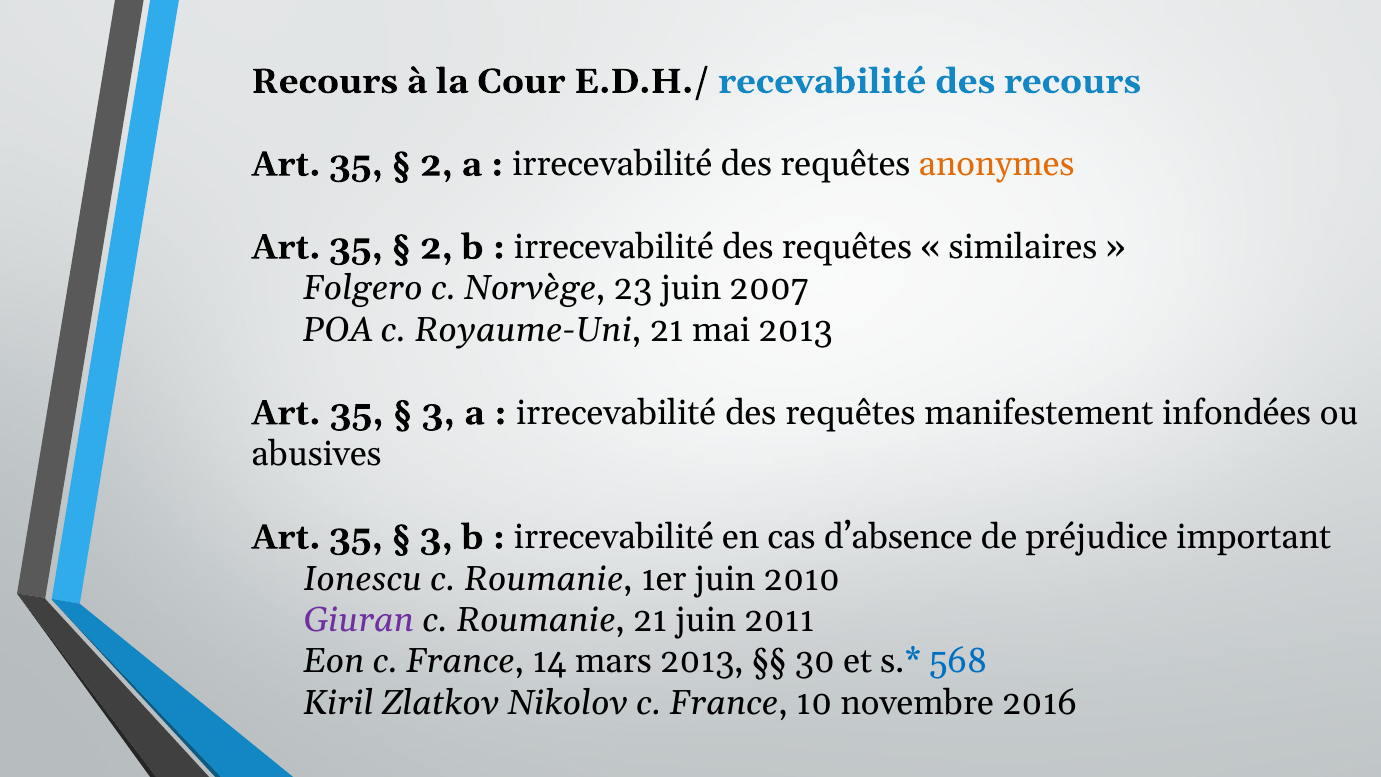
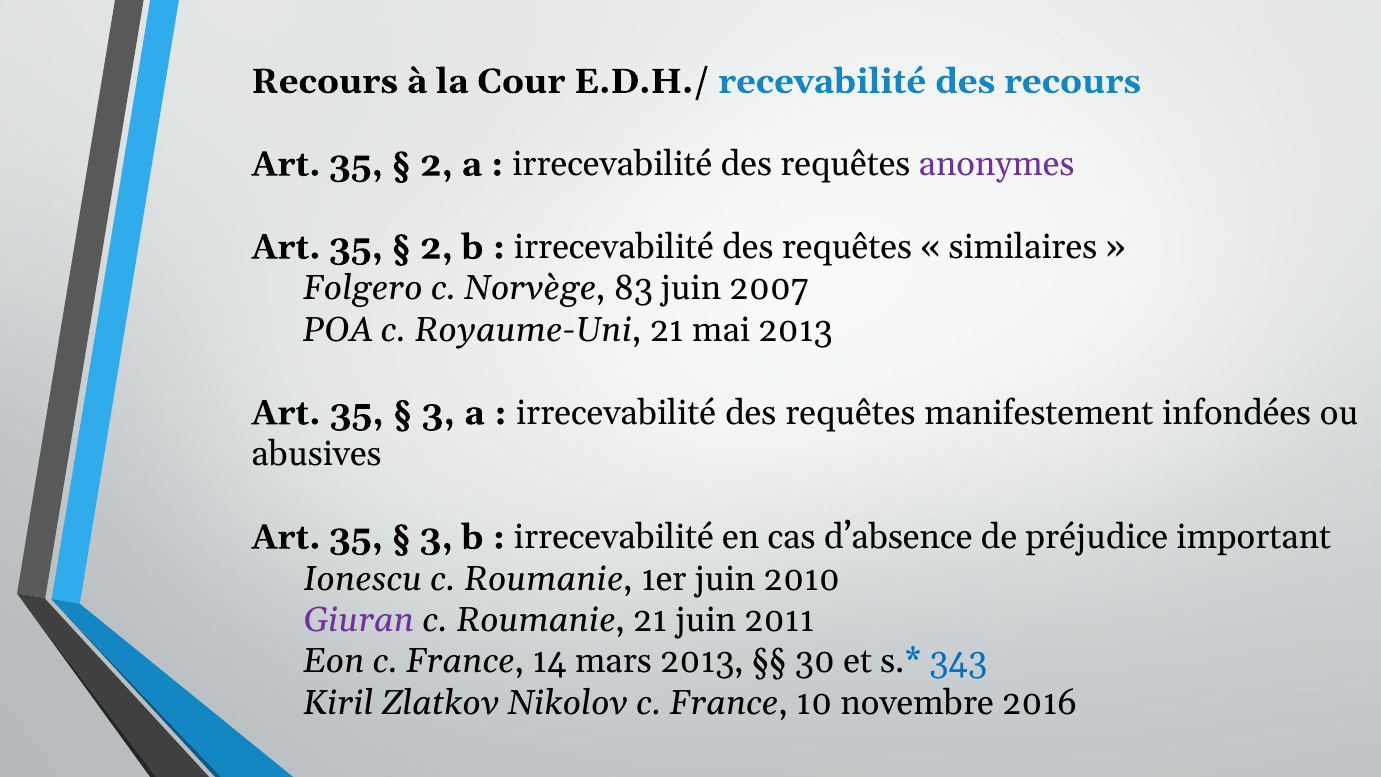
anonymes colour: orange -> purple (997, 164)
23: 23 -> 83 (633, 289)
568: 568 -> 343 (958, 661)
